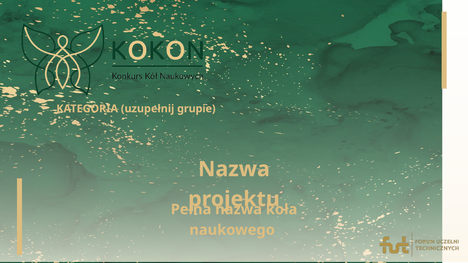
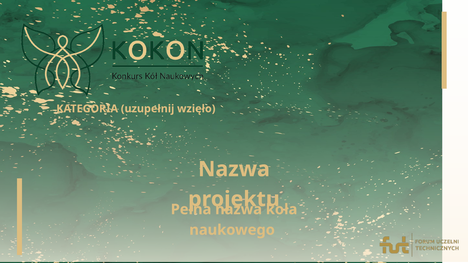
grupie: grupie -> wzięło (196, 109)
